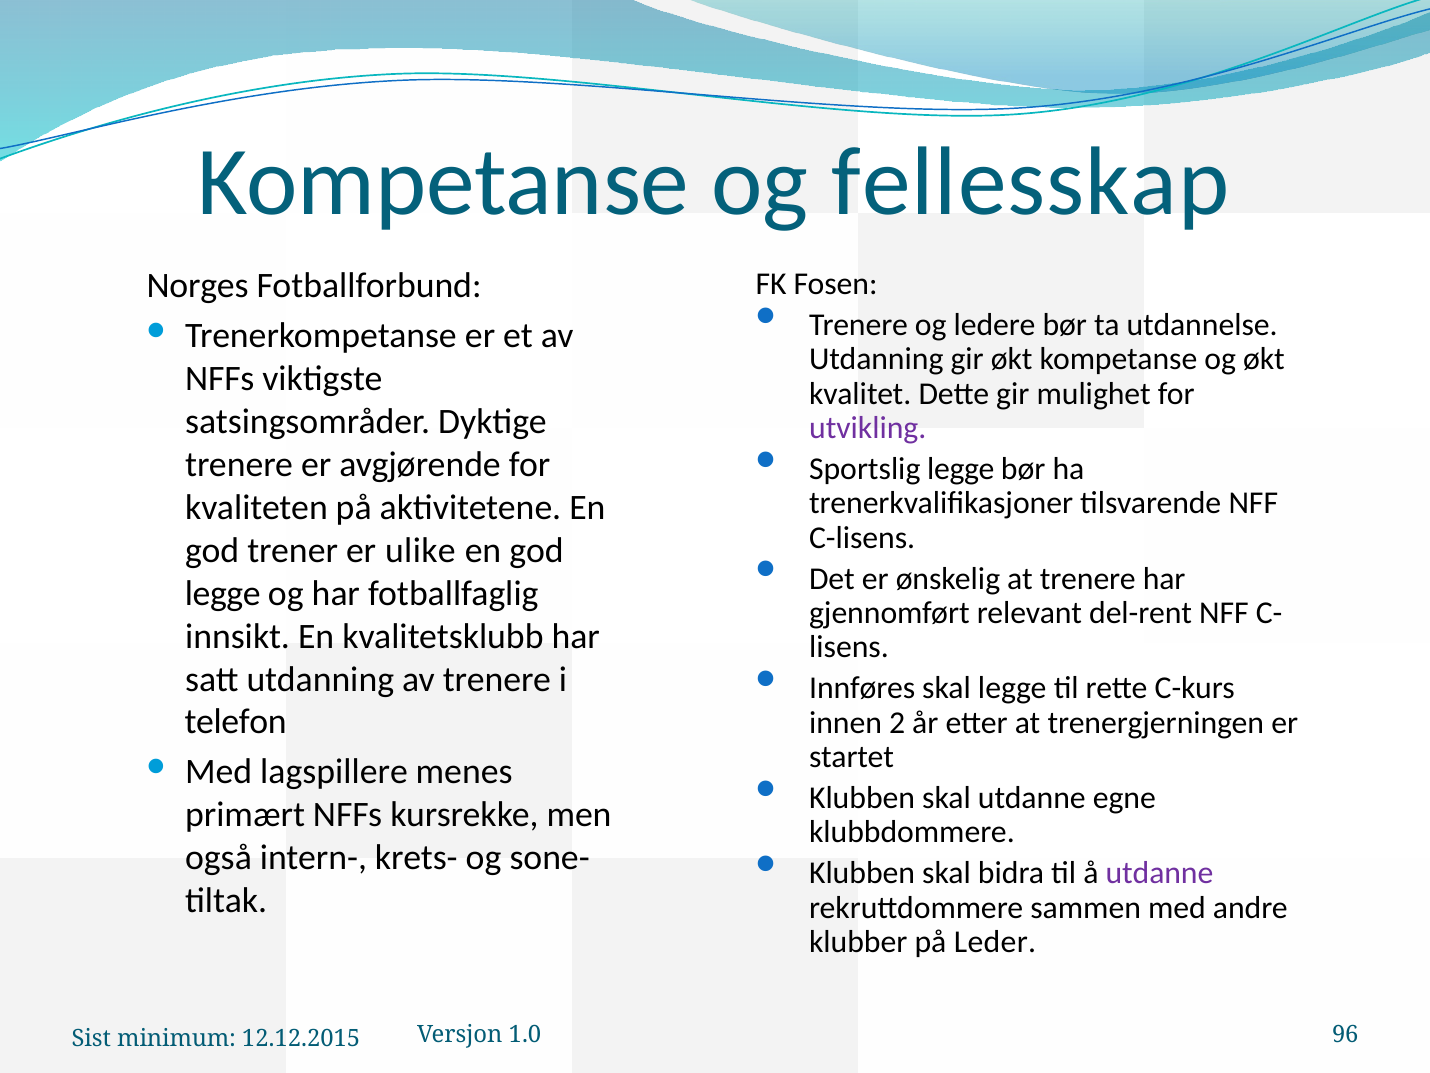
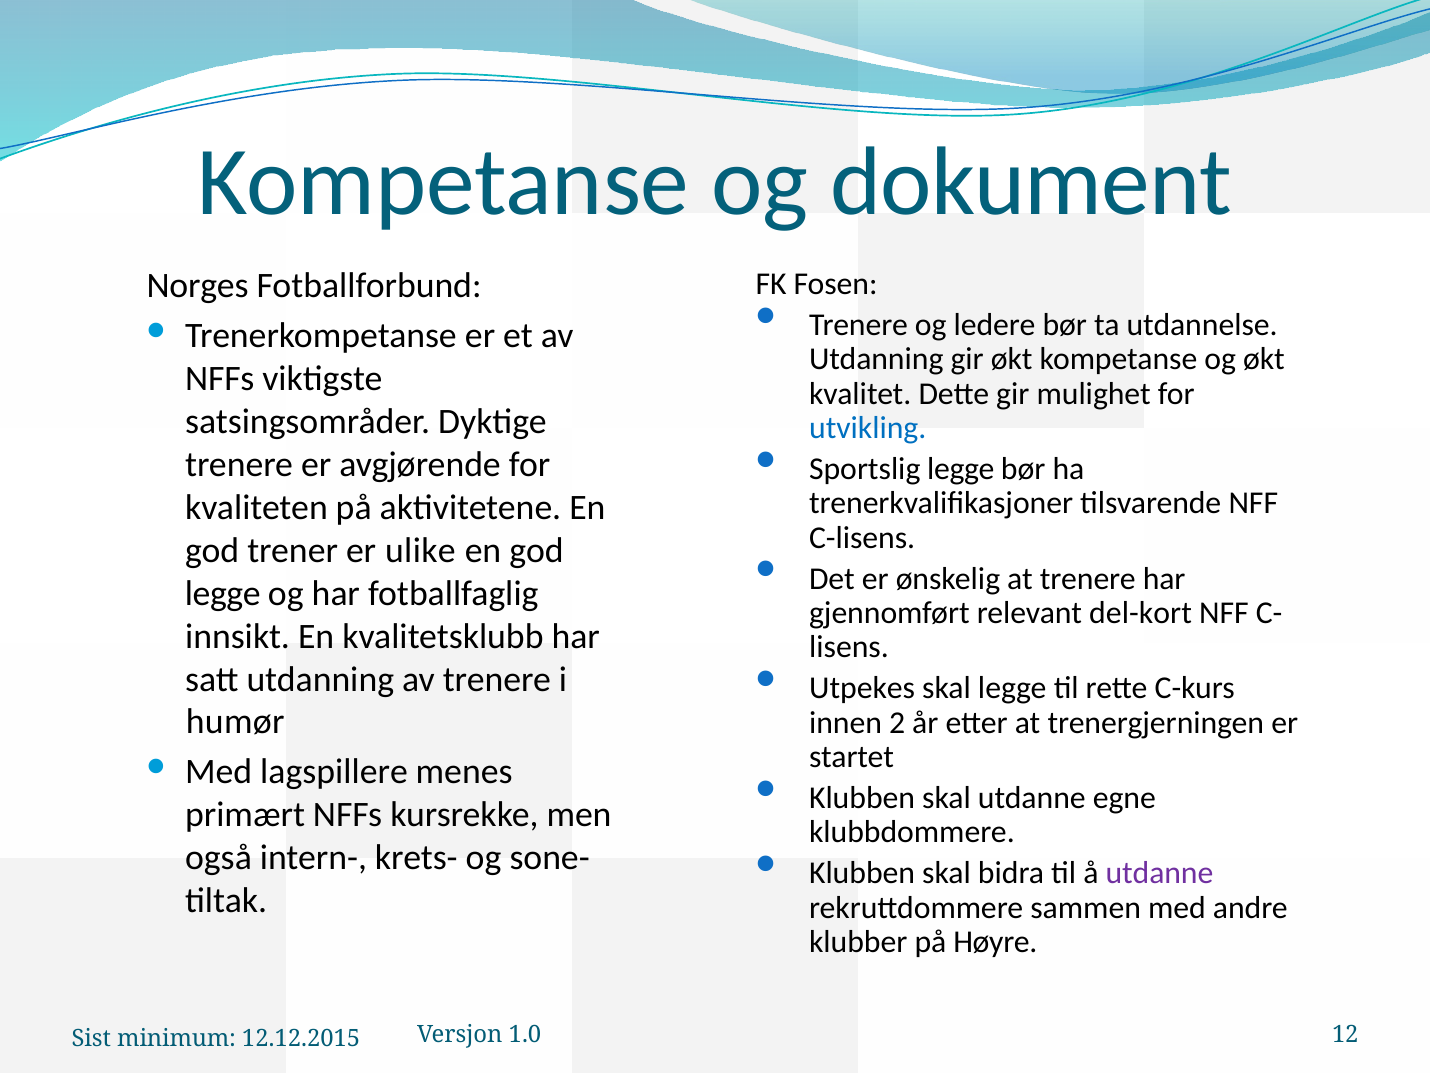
fellesskap: fellesskap -> dokument (1031, 182)
utvikling colour: purple -> blue (868, 428)
del-rent: del-rent -> del-kort (1141, 613)
Innføres: Innføres -> Utpekes (862, 688)
telefon: telefon -> humør (235, 722)
Leder: Leder -> Høyre (995, 941)
96: 96 -> 12 (1345, 1035)
